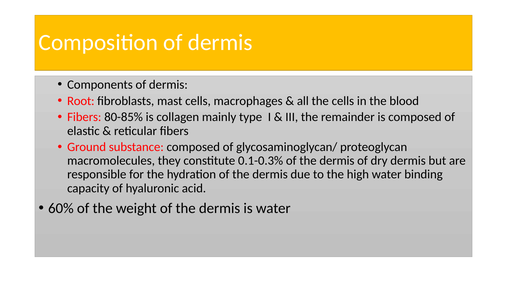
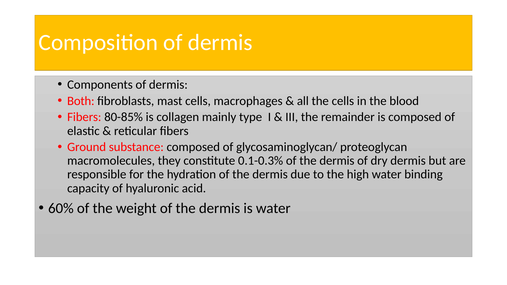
Root: Root -> Both (81, 101)
